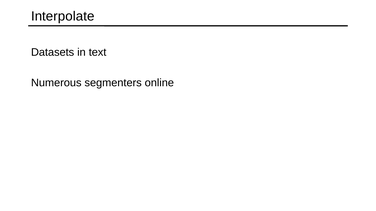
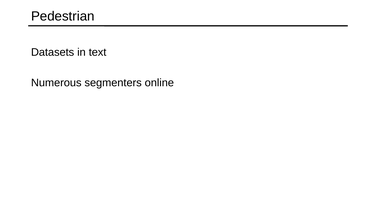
Interpolate: Interpolate -> Pedestrian (63, 16)
